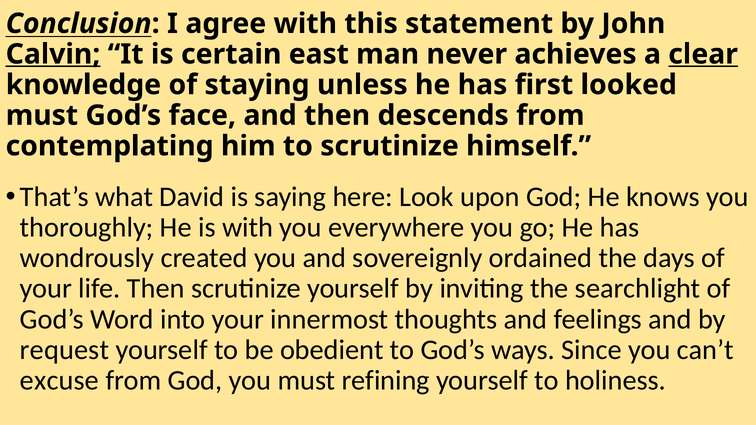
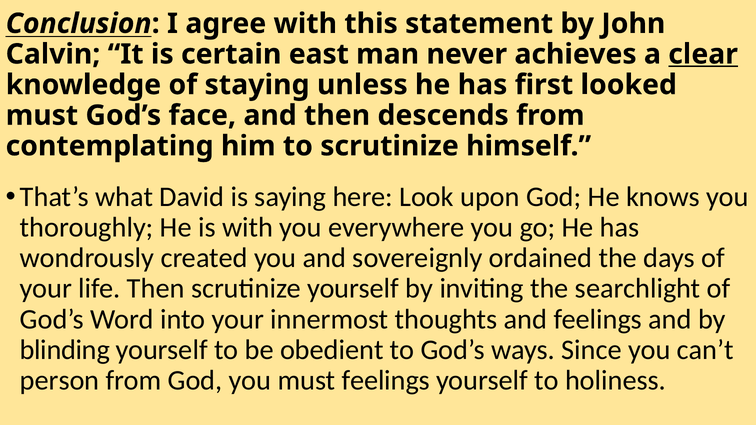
Calvin underline: present -> none (53, 54)
request: request -> blinding (65, 350)
excuse: excuse -> person (60, 381)
must refining: refining -> feelings (386, 381)
